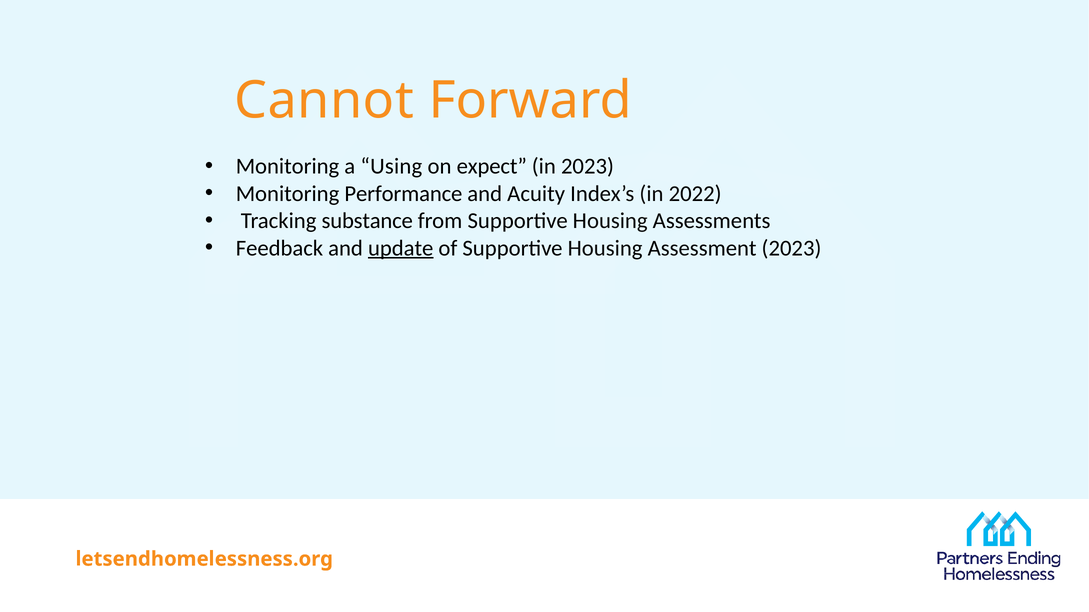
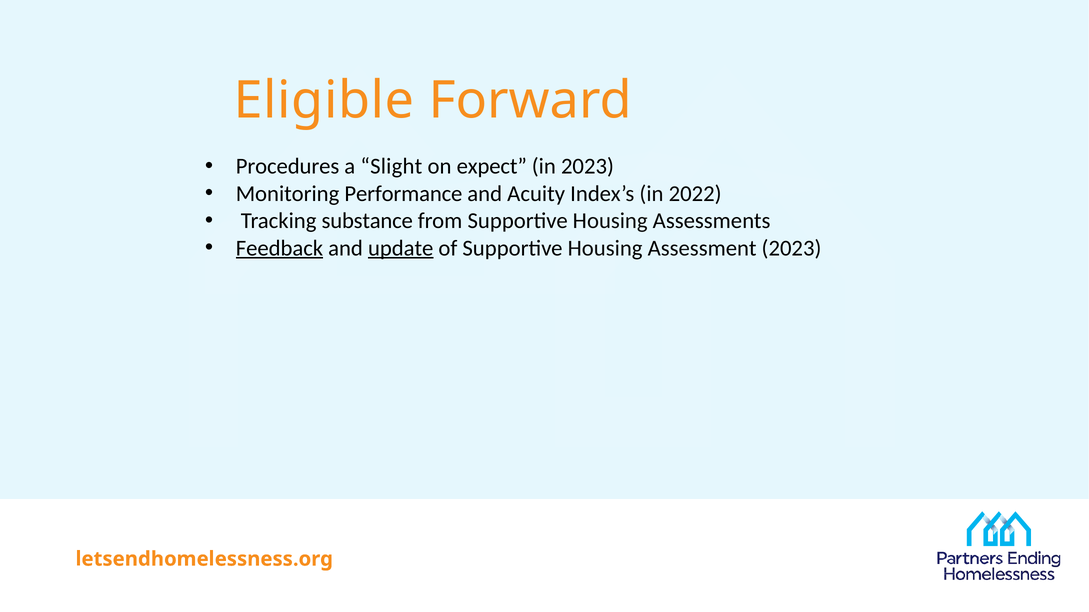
Cannot: Cannot -> Eligible (324, 101)
Monitoring: Monitoring -> Procedures (288, 167)
Using: Using -> Slight (391, 167)
Feedback underline: none -> present (279, 248)
